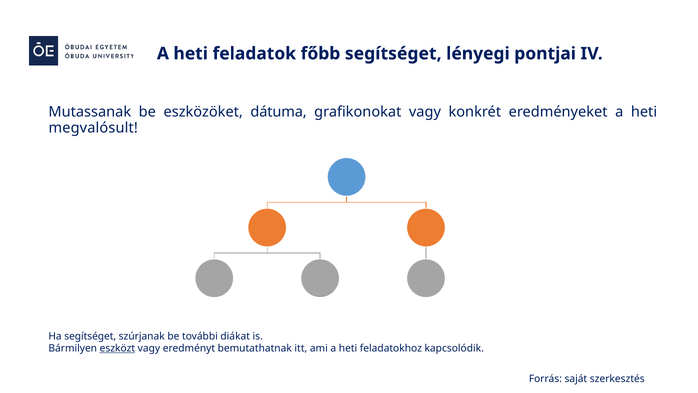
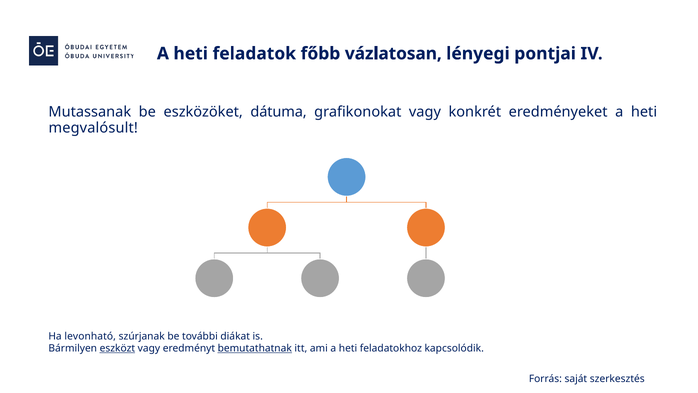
főbb segítséget: segítséget -> vázlatosan (393, 54)
Ha segítséget: segítséget -> levonható (90, 336)
bemutathatnak underline: none -> present (255, 348)
